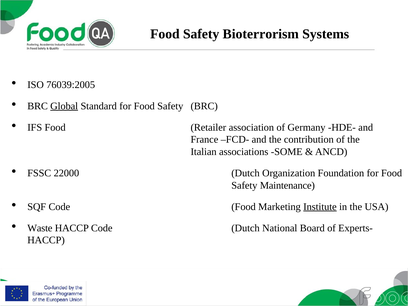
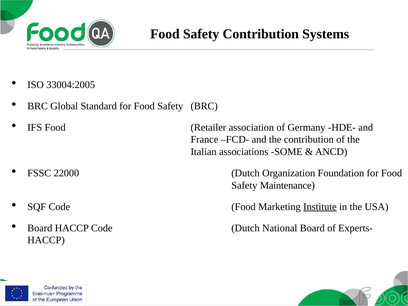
Safety Bioterrorism: Bioterrorism -> Contribution (261, 34)
76039:2005: 76039:2005 -> 33004:2005 (71, 85)
Global underline: present -> none (64, 106)
Waste: Waste -> Board (40, 228)
